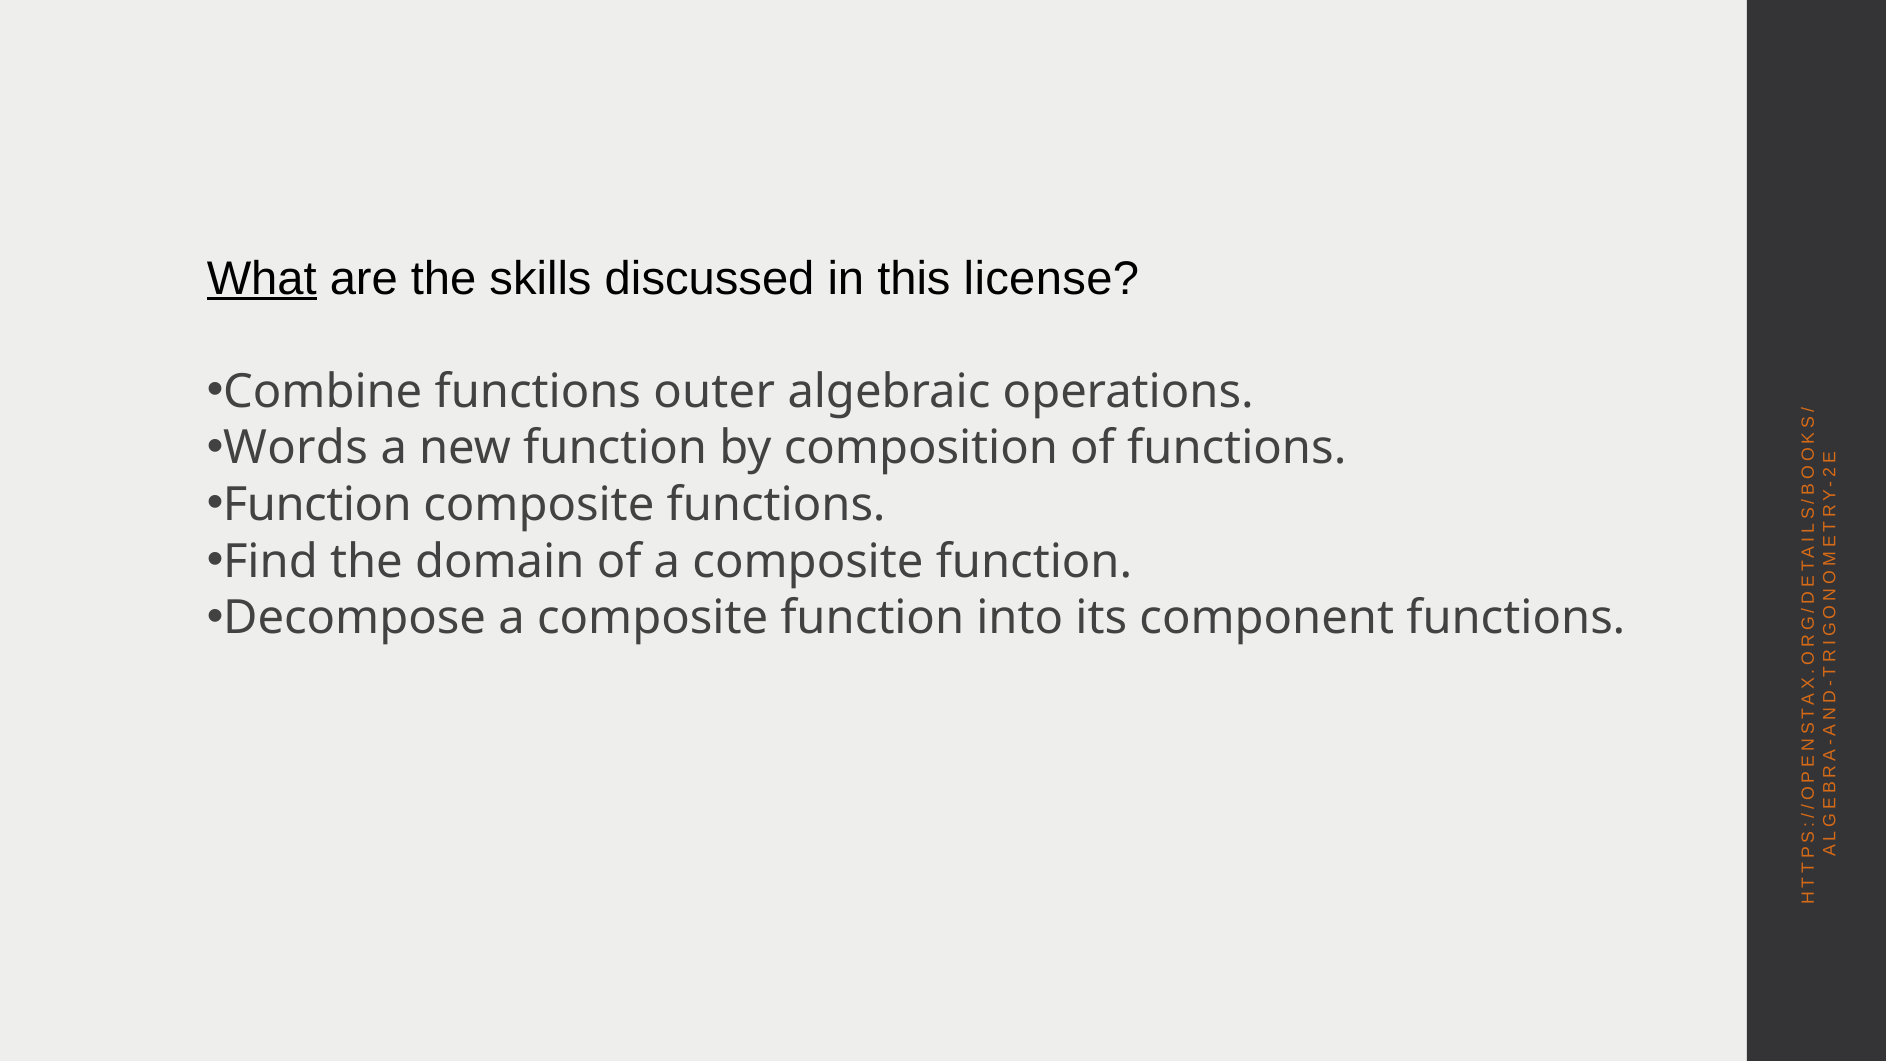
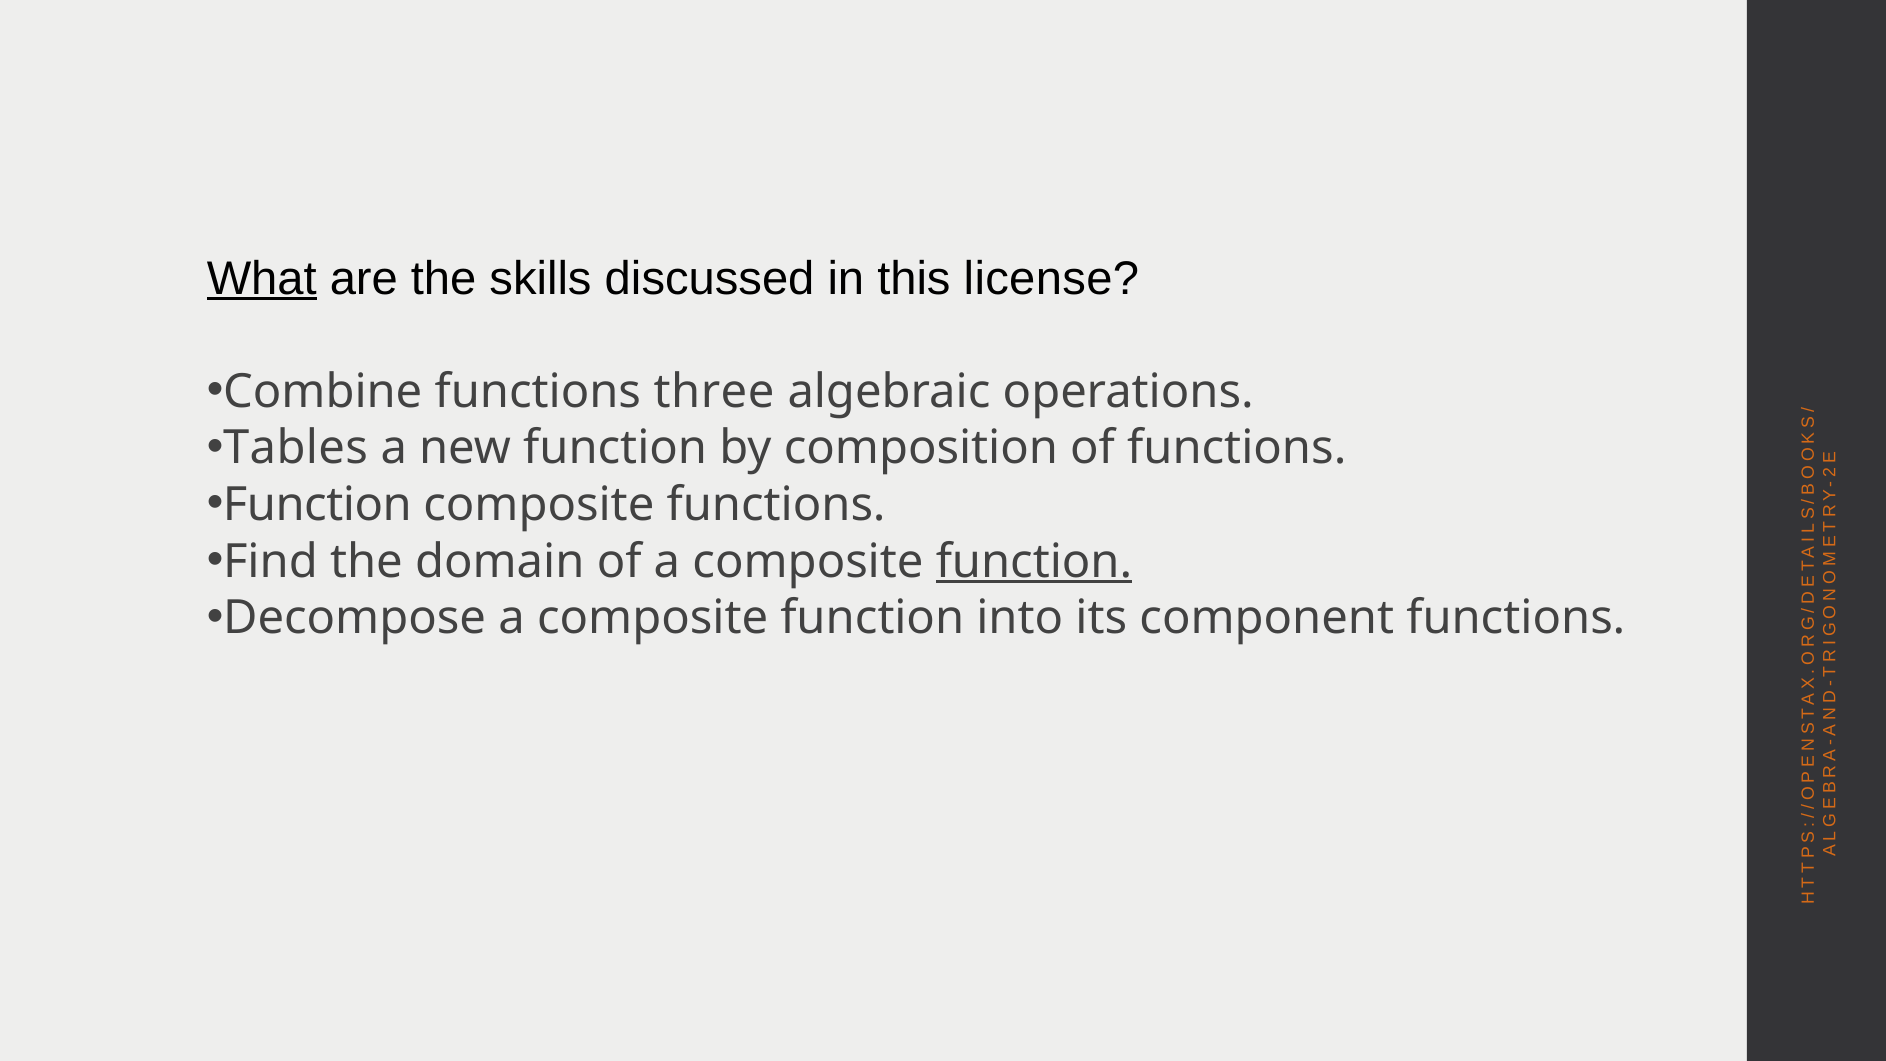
outer: outer -> three (714, 392)
Words: Words -> Tables (296, 448)
function underline: none -> present (1034, 561)
